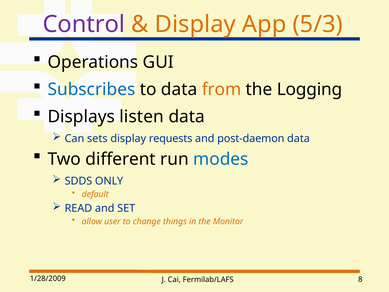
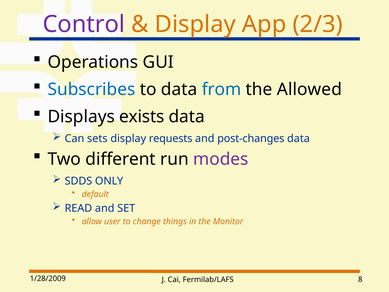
5/3: 5/3 -> 2/3 (318, 24)
from colour: orange -> blue (222, 89)
Logging: Logging -> Allowed (309, 89)
listen: listen -> exists (142, 117)
post-daemon: post-daemon -> post-changes (251, 138)
modes colour: blue -> purple (221, 159)
